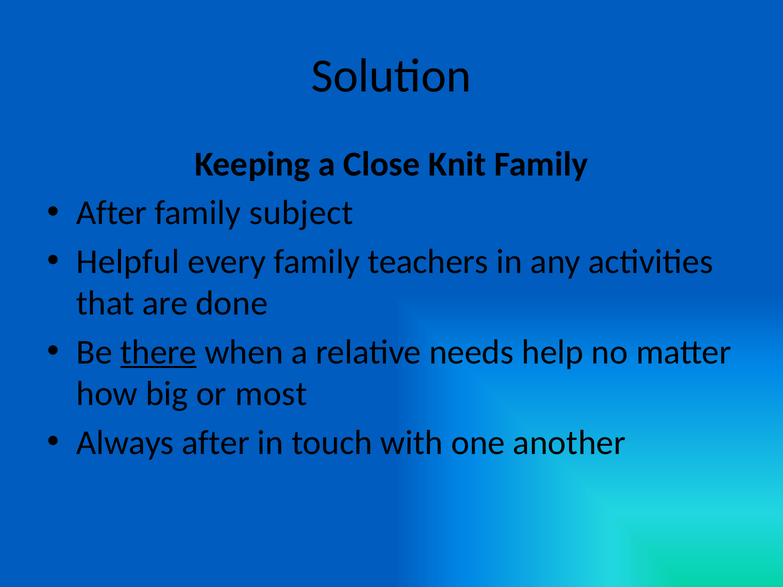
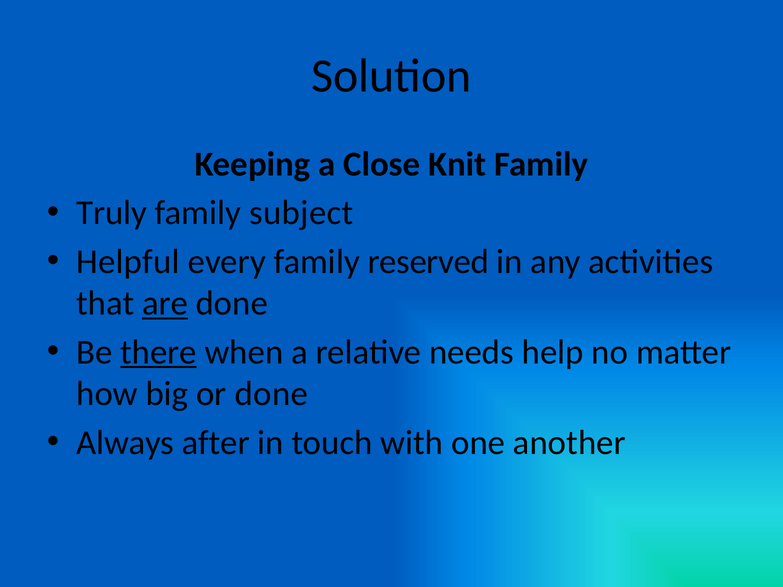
After: After -> Truly (112, 213)
teachers: teachers -> reserved (428, 262)
are underline: none -> present (165, 304)
or most: most -> done (271, 394)
